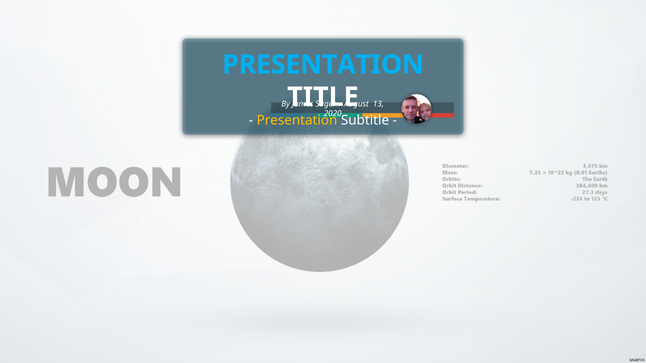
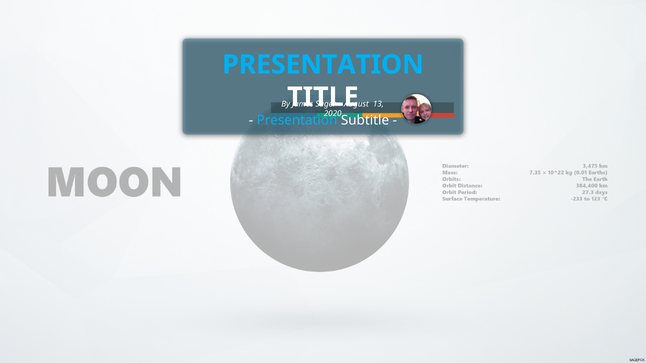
Presentation colour: yellow -> light blue (297, 120)
